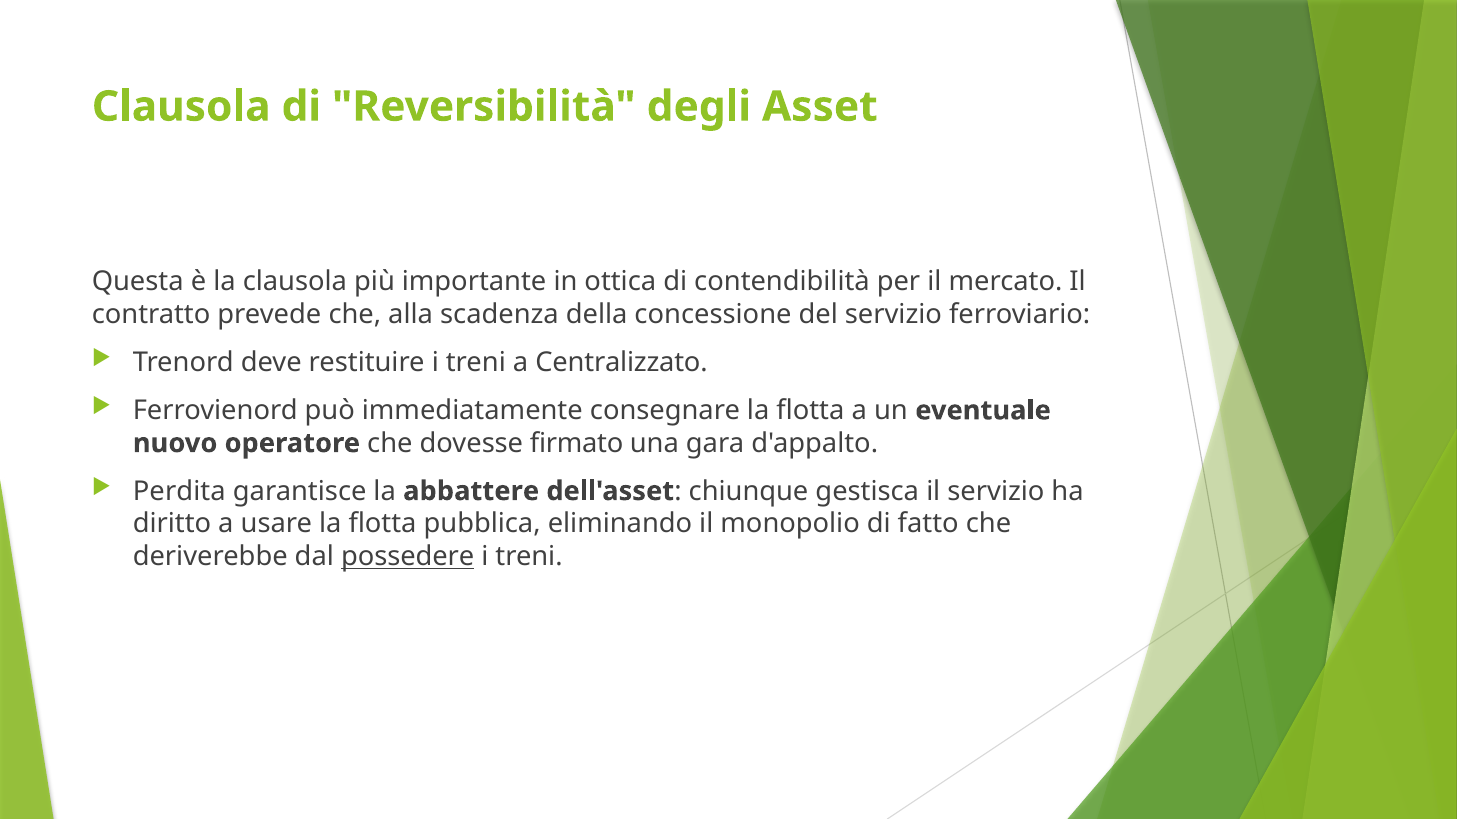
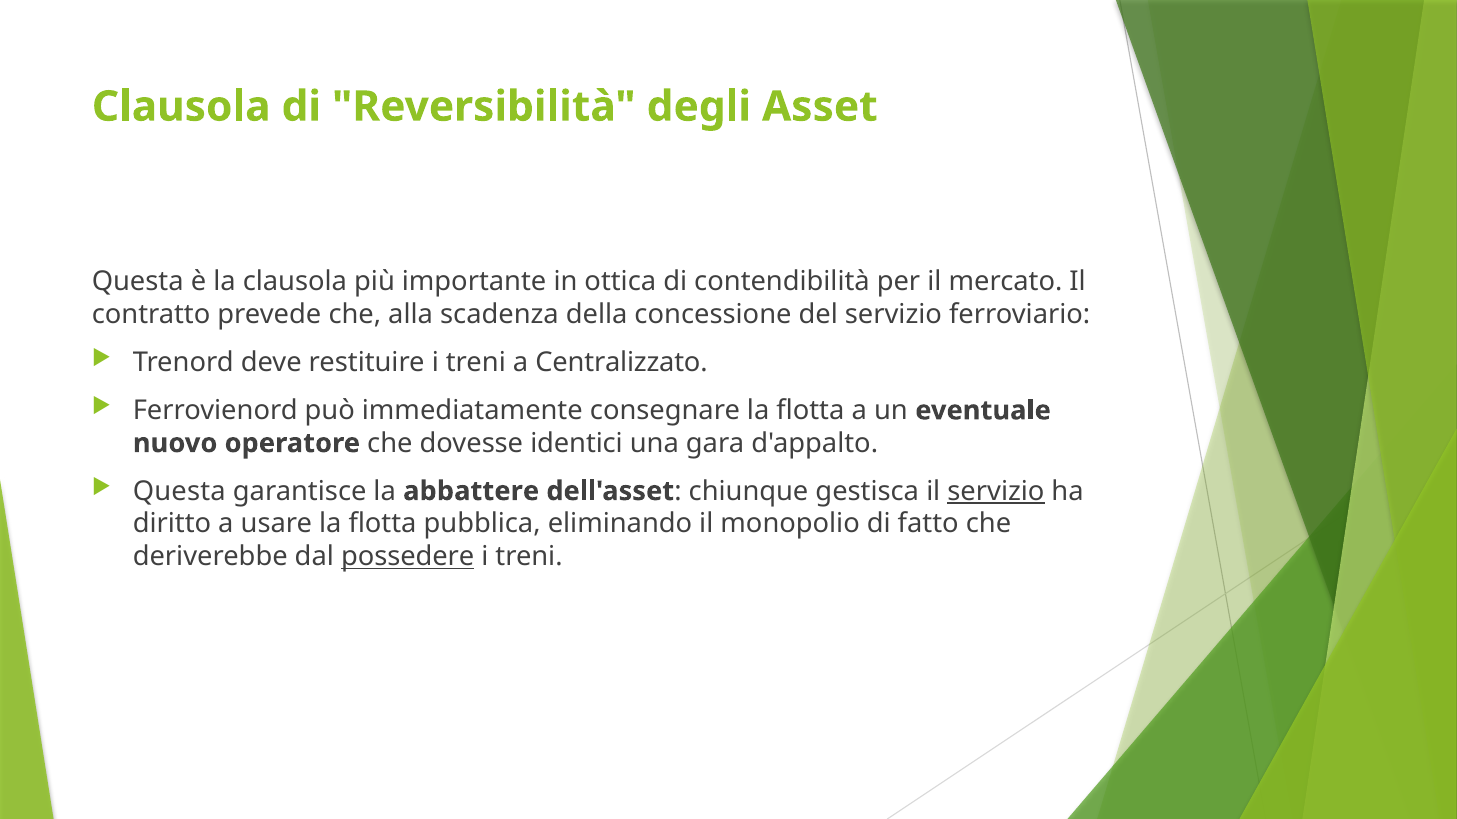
firmato: firmato -> identici (577, 443)
Perdita: Perdita -> Questa (179, 491)
servizio underline: none -> present (996, 491)
